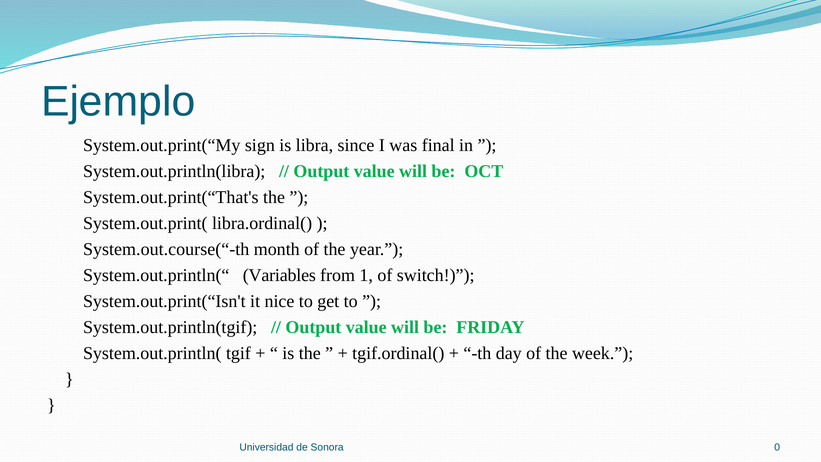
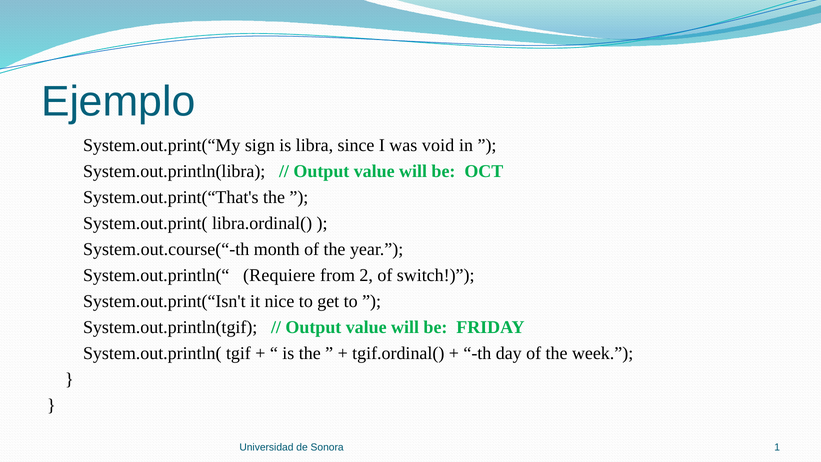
final: final -> void (438, 145)
Variables: Variables -> Requiere (279, 275)
1: 1 -> 2 (366, 275)
0: 0 -> 1 (777, 447)
